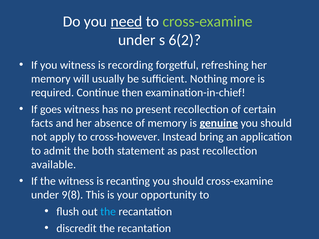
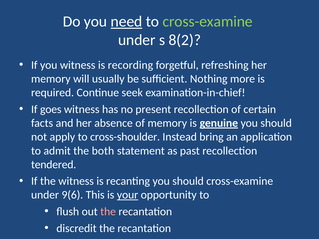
6(2: 6(2 -> 8(2 (185, 40)
then: then -> seek (132, 93)
cross-however: cross-however -> cross-shoulder (125, 137)
available: available -> tendered (54, 165)
9(8: 9(8 -> 9(6 (72, 195)
your underline: none -> present (128, 195)
the colour: light blue -> pink (108, 212)
